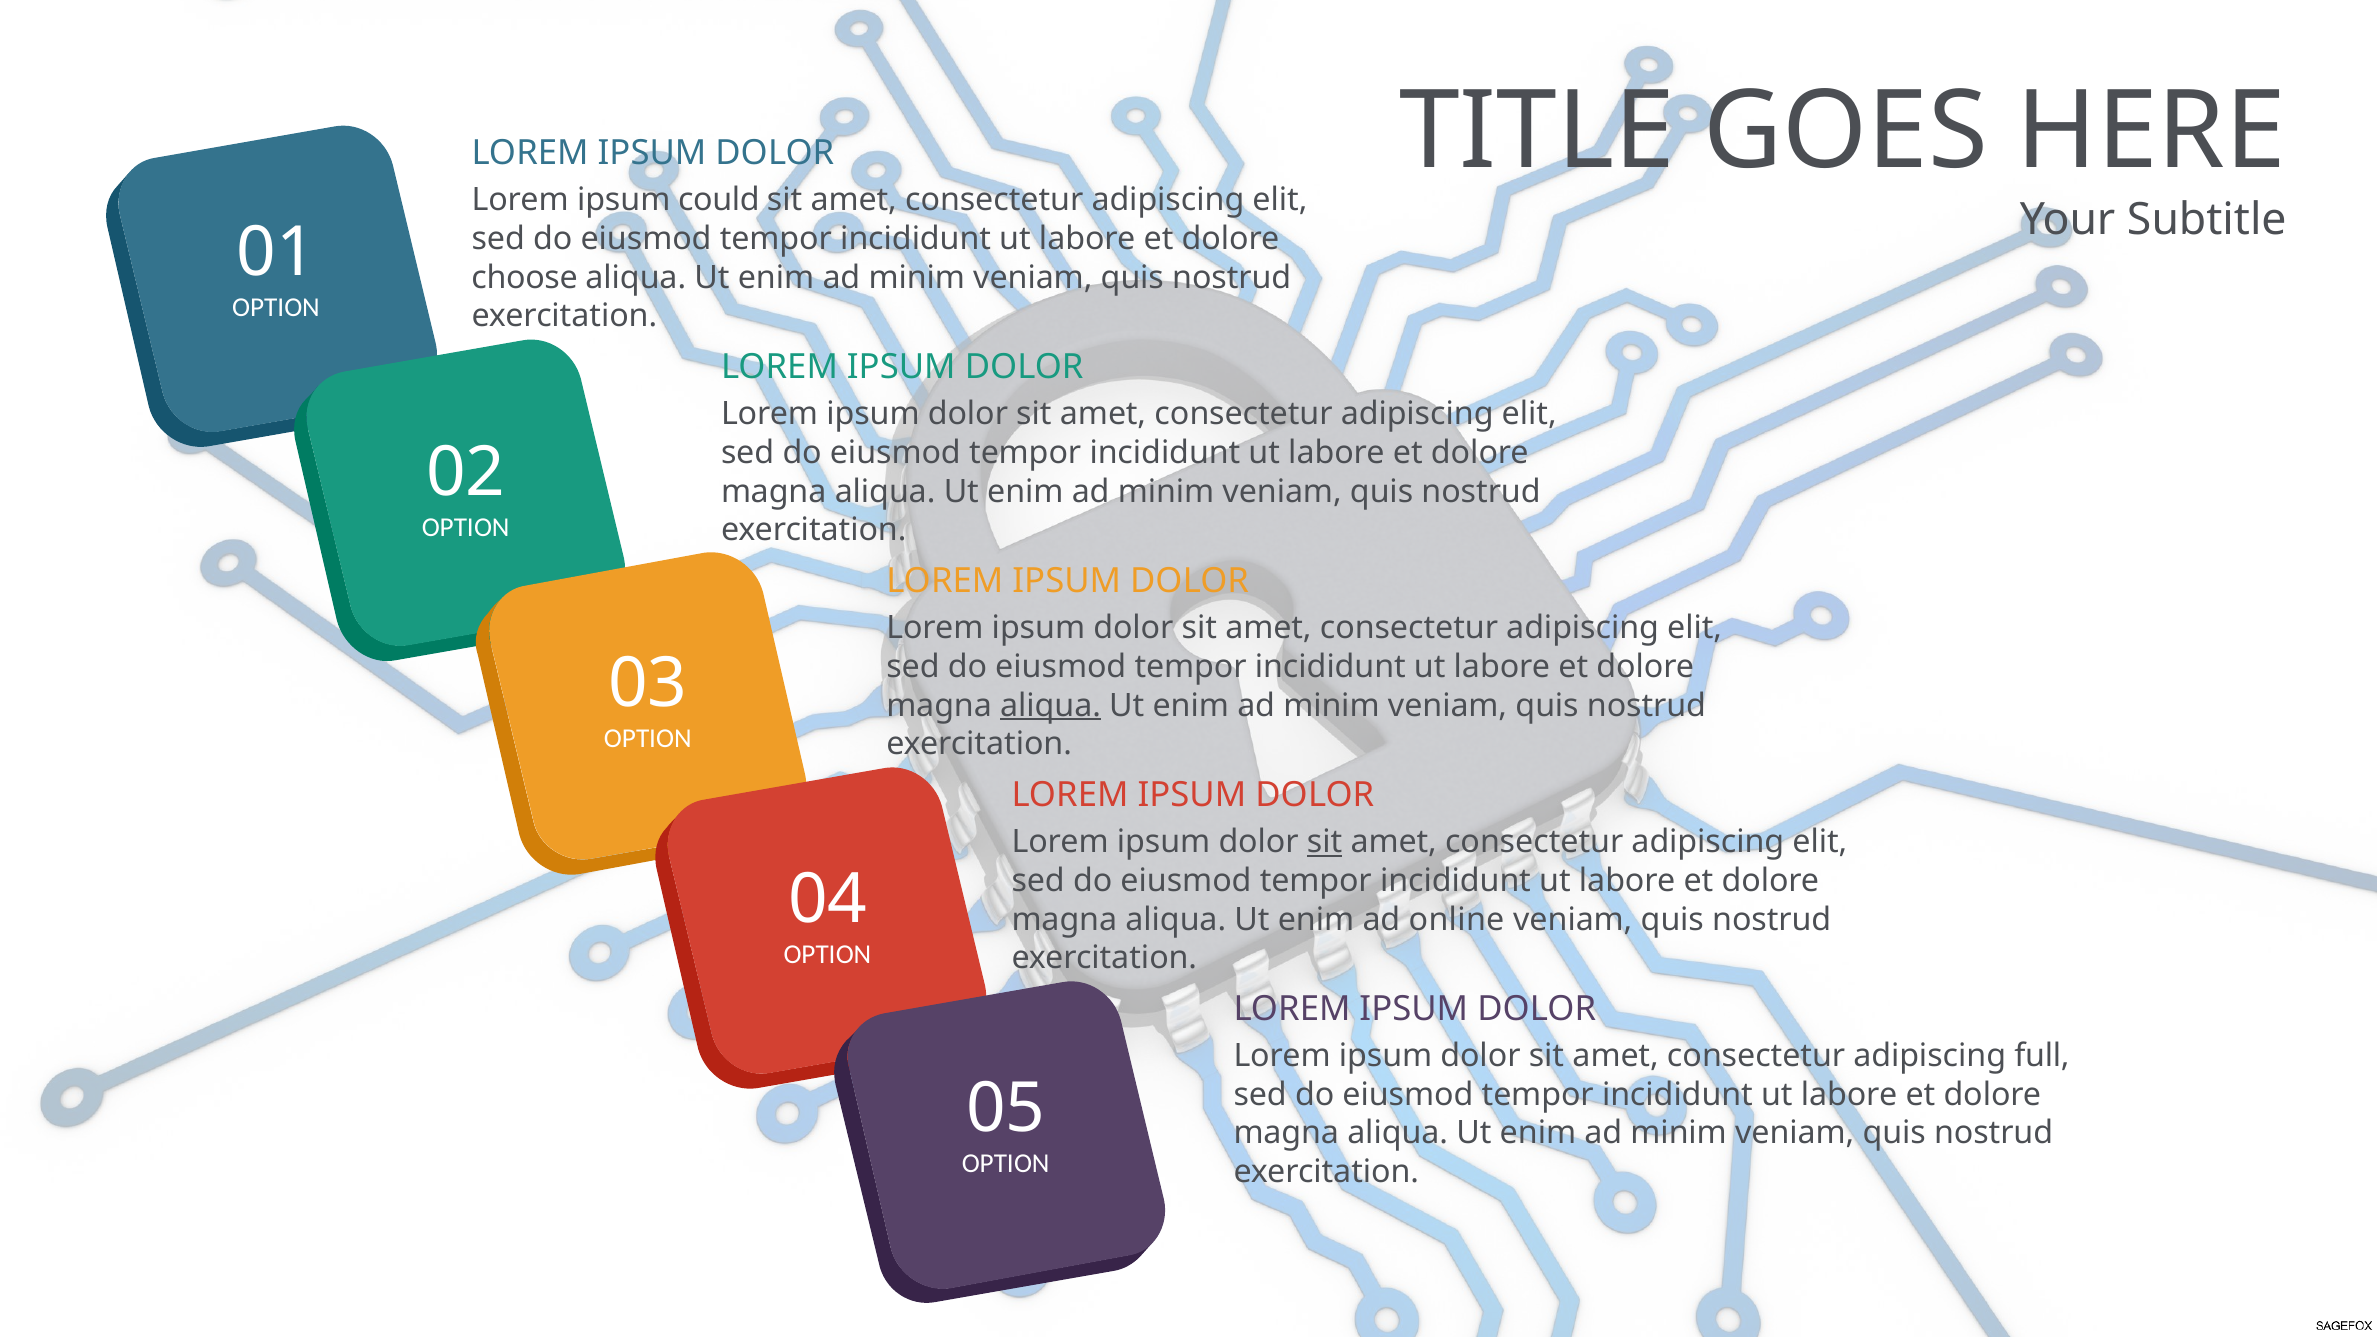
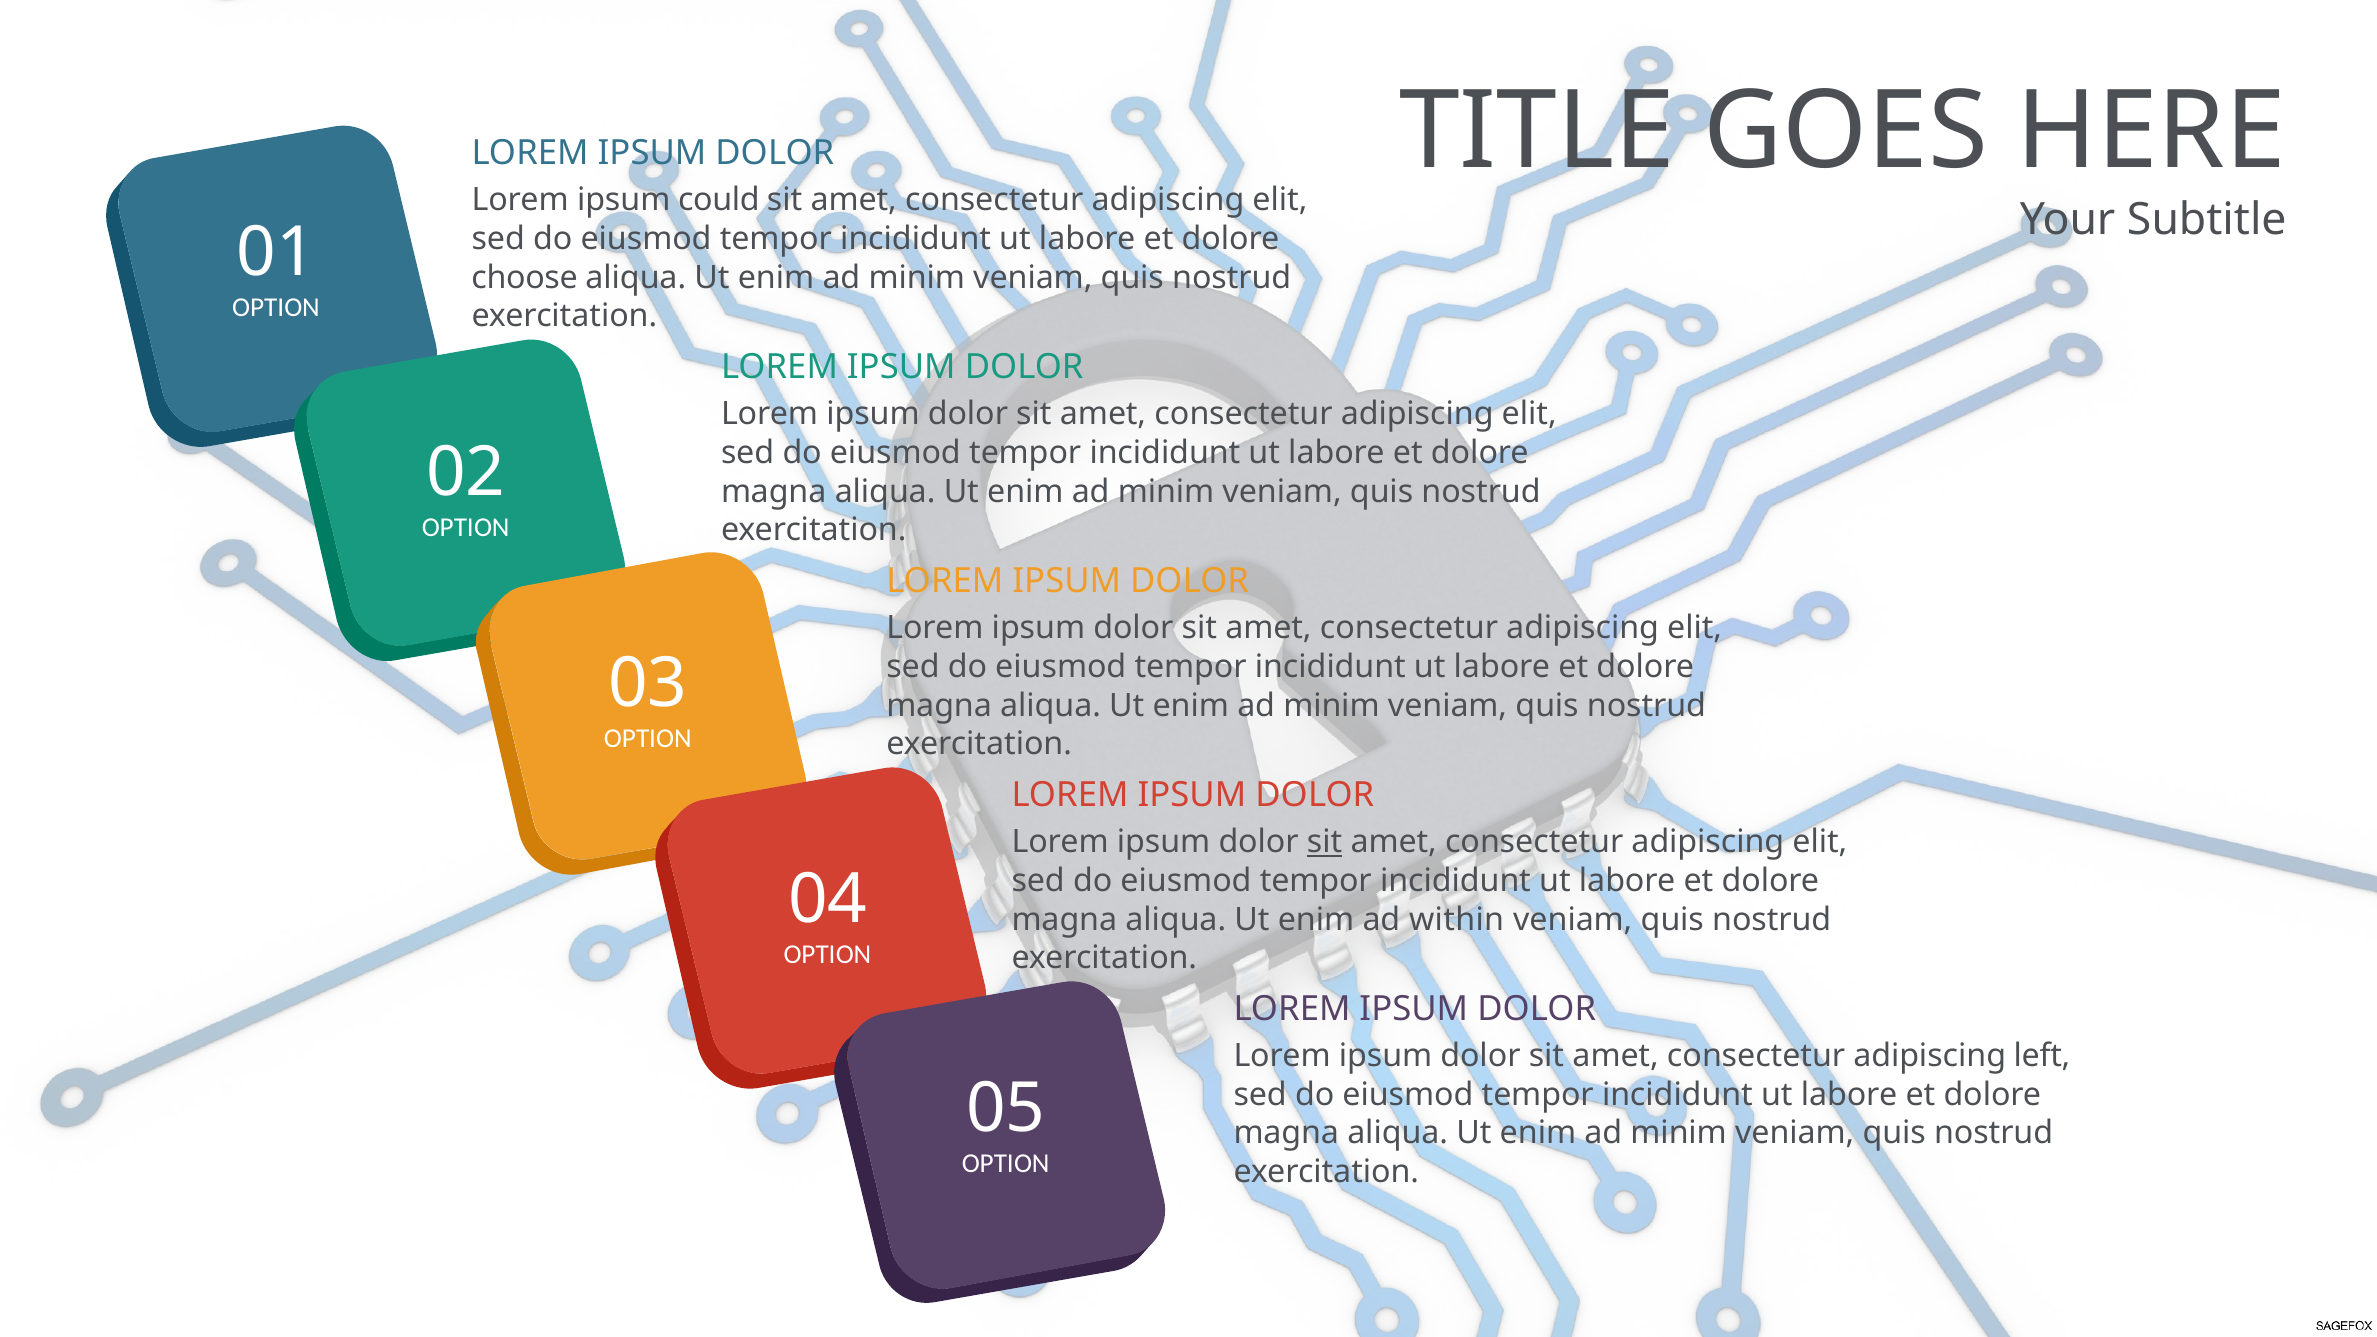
aliqua underline: present -> none (1051, 706)
online: online -> within (1457, 919)
full: full -> left (2042, 1056)
